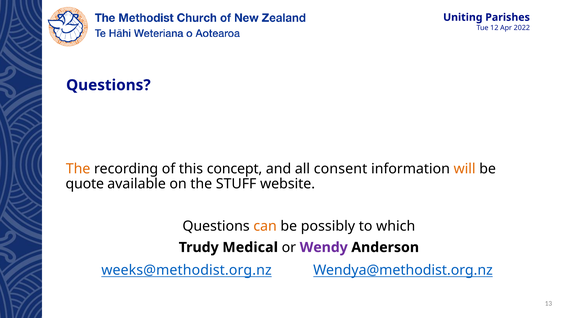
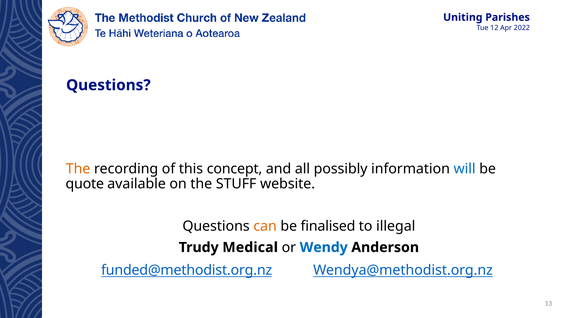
consent: consent -> possibly (341, 169)
will colour: orange -> blue (465, 169)
possibly: possibly -> finalised (328, 226)
which: which -> illegal (396, 226)
Wendy colour: purple -> blue (324, 247)
weeks@methodist.org.nz: weeks@methodist.org.nz -> funded@methodist.org.nz (187, 270)
